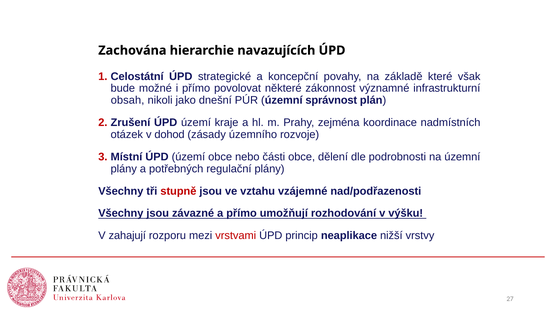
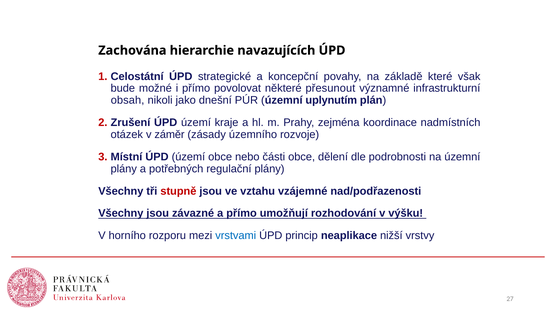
zákonnost: zákonnost -> přesunout (330, 88)
správnost: správnost -> uplynutím (331, 100)
dohod: dohod -> záměr (170, 134)
zahajují: zahajují -> horního (127, 236)
vrstvami colour: red -> blue (236, 236)
